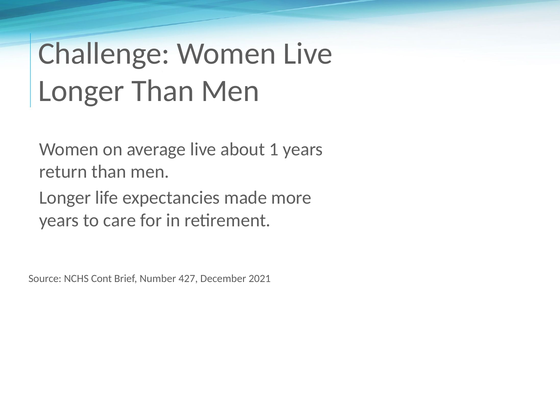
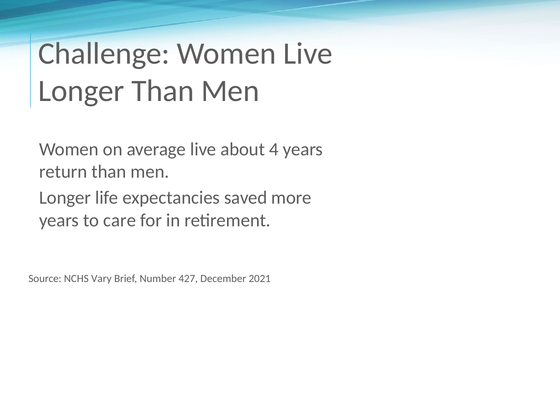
1: 1 -> 4 (274, 149)
made: made -> saved (246, 198)
Cont: Cont -> Vary (101, 279)
